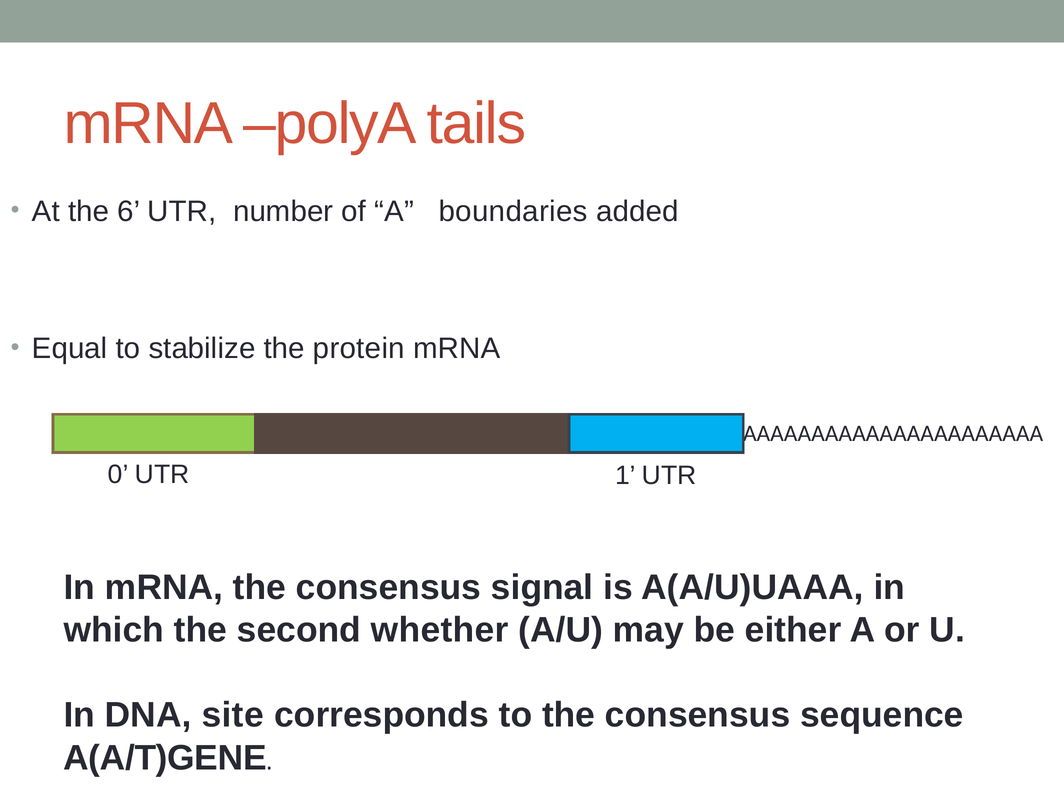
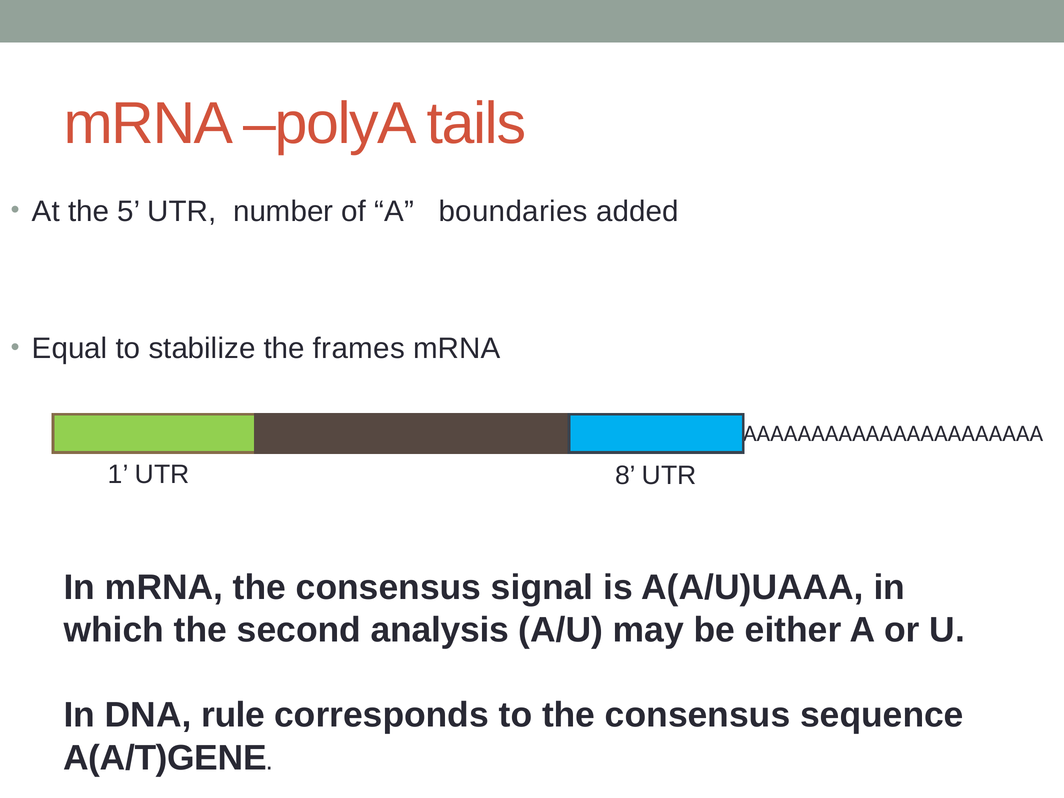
6: 6 -> 5 (129, 211)
protein: protein -> frames (359, 348)
0: 0 -> 1 (118, 474)
1: 1 -> 8 (625, 476)
whether: whether -> analysis (440, 630)
site: site -> rule (233, 715)
